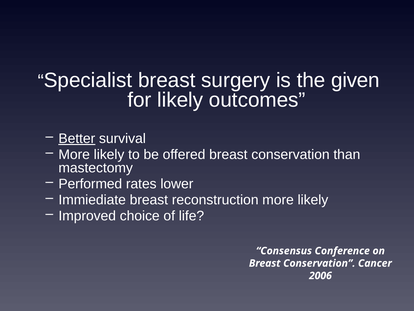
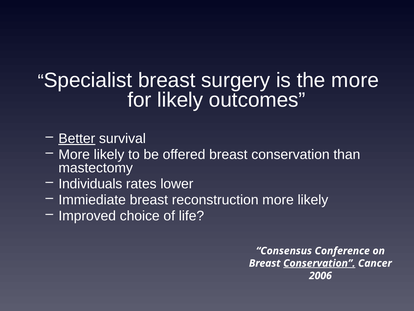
the given: given -> more (355, 80)
Performed: Performed -> Individuals (90, 184)
Conservation underline: none -> present (319, 263)
